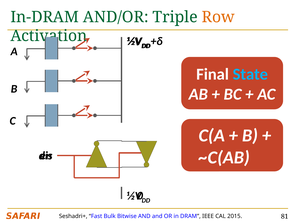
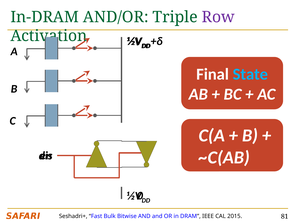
Row colour: orange -> purple (218, 17)
